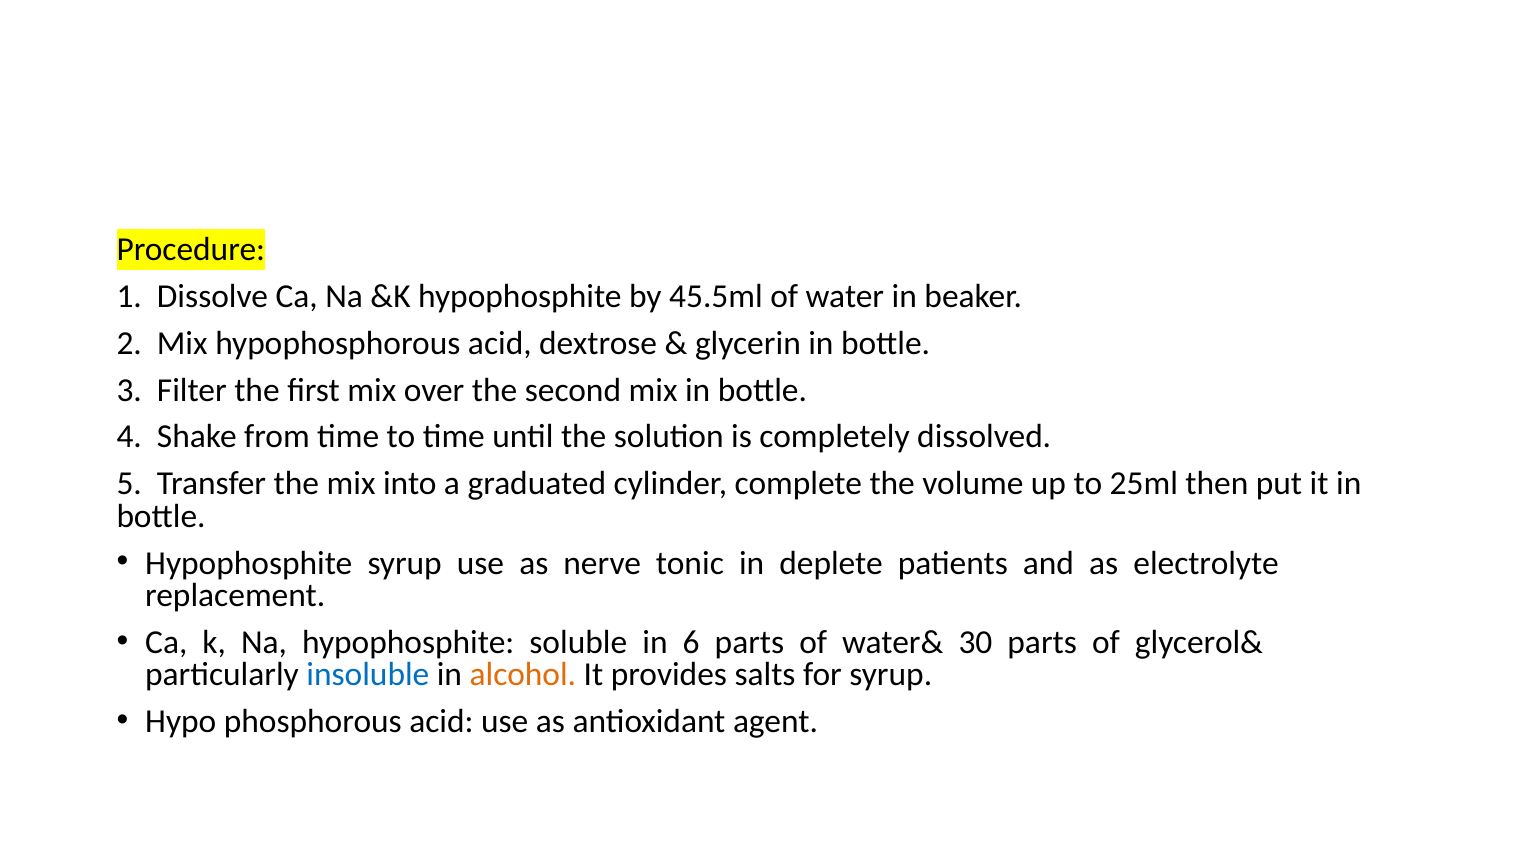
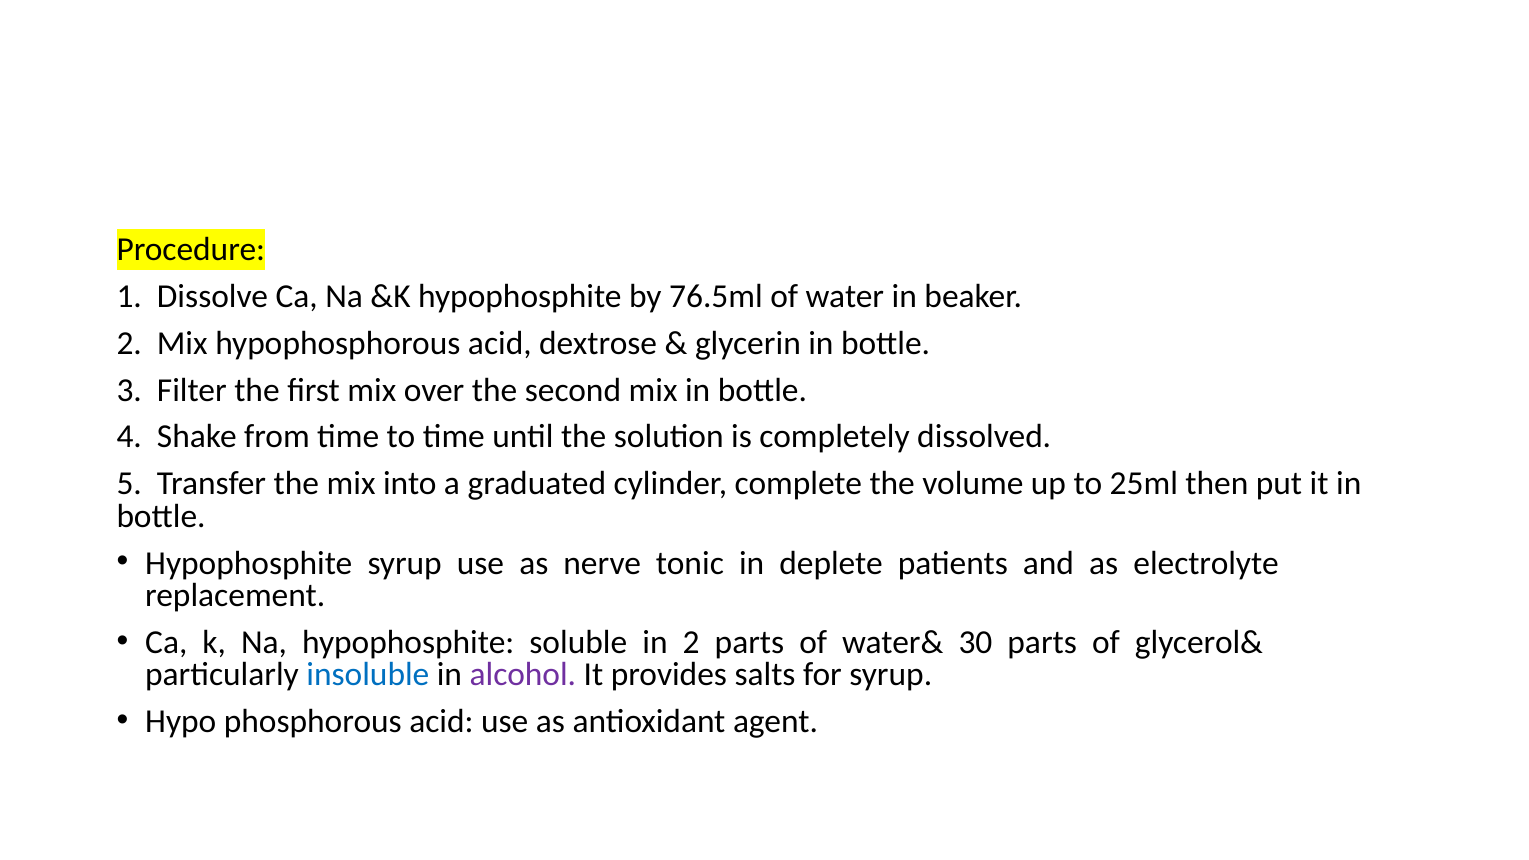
45.5ml: 45.5ml -> 76.5ml (716, 296)
in 6: 6 -> 2 (691, 642)
alcohol colour: orange -> purple (523, 675)
